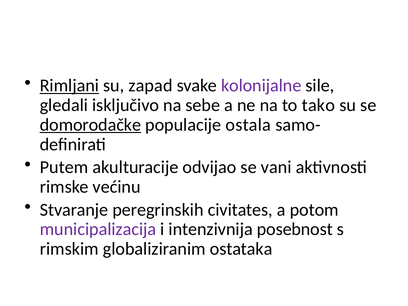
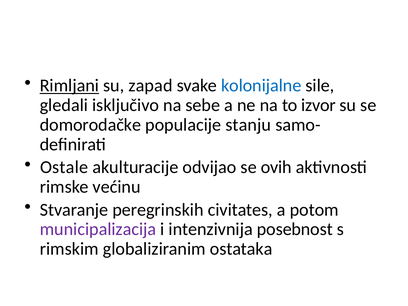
kolonijalne colour: purple -> blue (261, 86)
tako: tako -> izvor (319, 105)
domorodačke underline: present -> none (90, 125)
ostala: ostala -> stanju (248, 125)
Putem: Putem -> Ostale (64, 167)
vani: vani -> ovih (276, 167)
